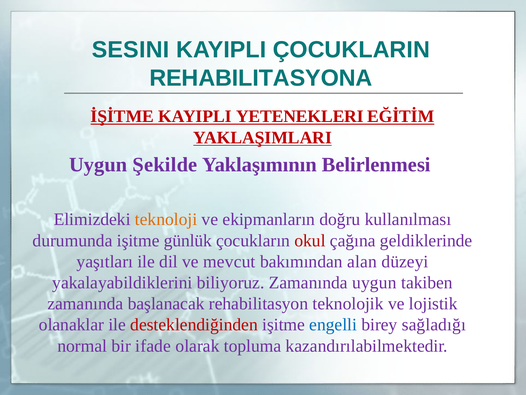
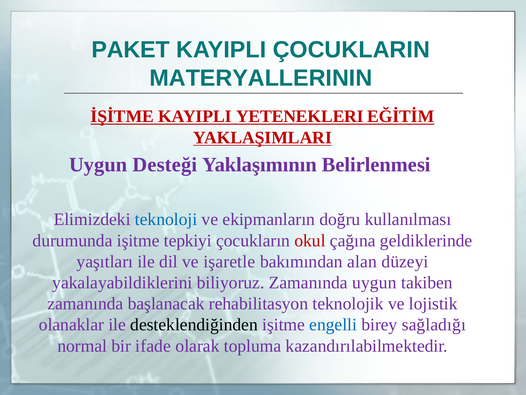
SESINI: SESINI -> PAKET (131, 50)
REHABILITASYONA: REHABILITASYONA -> MATERYALLERININ (261, 78)
Şekilde: Şekilde -> Desteği (165, 164)
teknoloji colour: orange -> blue (166, 219)
günlük: günlük -> tepkiyi (188, 240)
mevcut: mevcut -> işaretle (229, 261)
desteklendiğinden colour: red -> black (194, 324)
